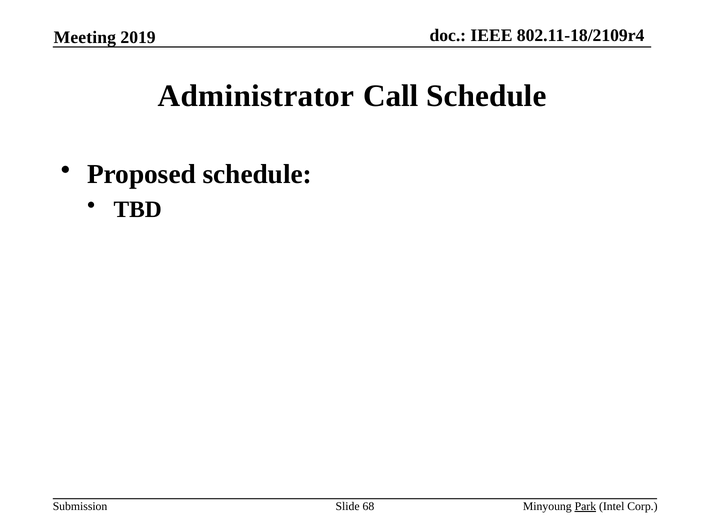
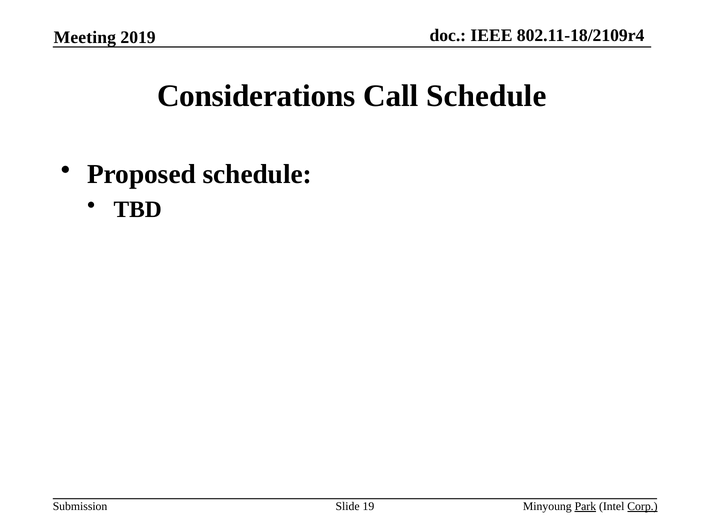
Administrator: Administrator -> Considerations (256, 96)
68: 68 -> 19 (368, 506)
Corp underline: none -> present (642, 506)
